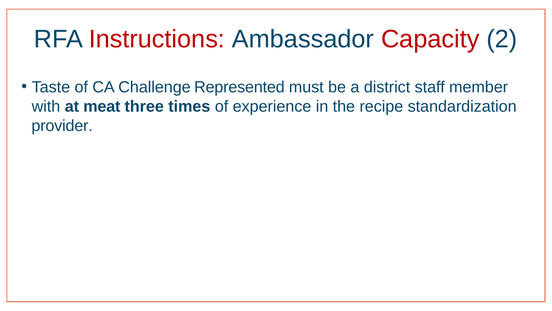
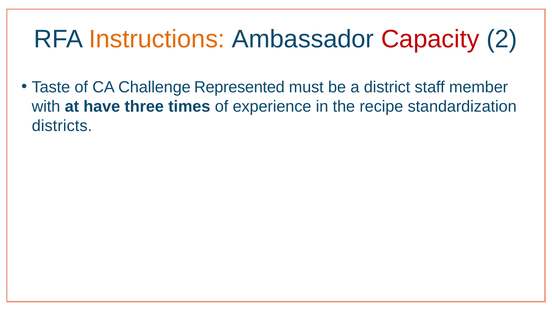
Instructions colour: red -> orange (157, 39)
meat: meat -> have (102, 106)
provider: provider -> districts (62, 126)
